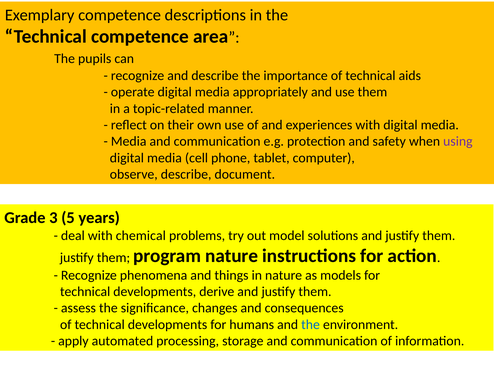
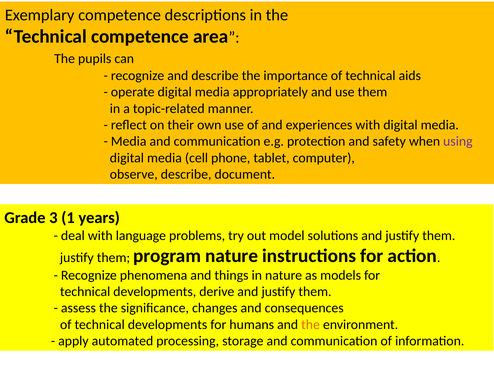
5: 5 -> 1 (68, 218)
chemical: chemical -> language (141, 236)
the colour: blue -> orange (311, 325)
